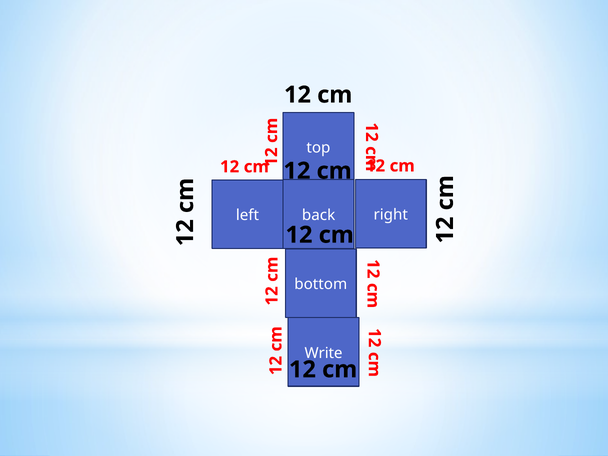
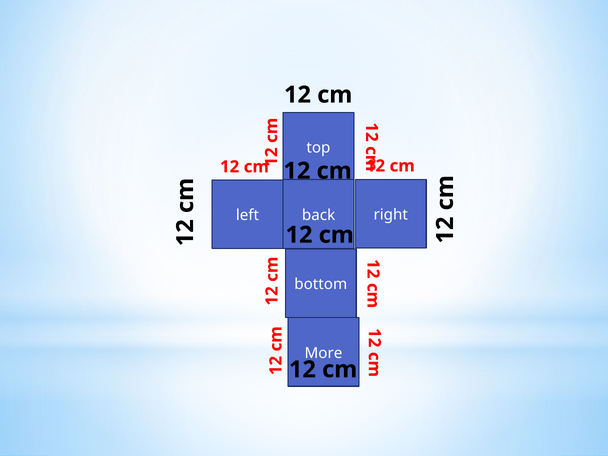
Write: Write -> More (323, 353)
